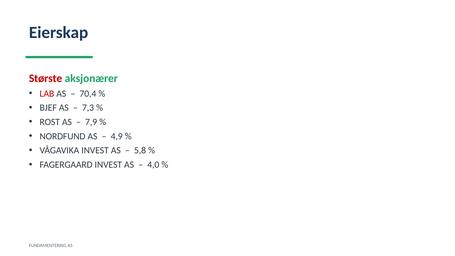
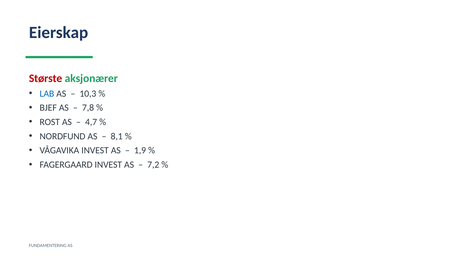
LAB colour: red -> blue (47, 94)
70,4: 70,4 -> 10,3 (88, 94)
7,3: 7,3 -> 7,8 (88, 108)
7,9: 7,9 -> 4,7 (91, 122)
4,9: 4,9 -> 8,1 (117, 136)
5,8: 5,8 -> 1,9 (140, 150)
4,0: 4,0 -> 7,2 (153, 165)
